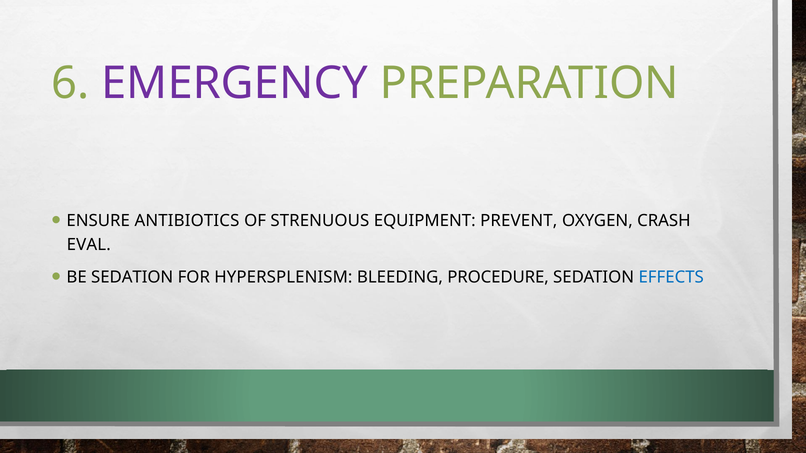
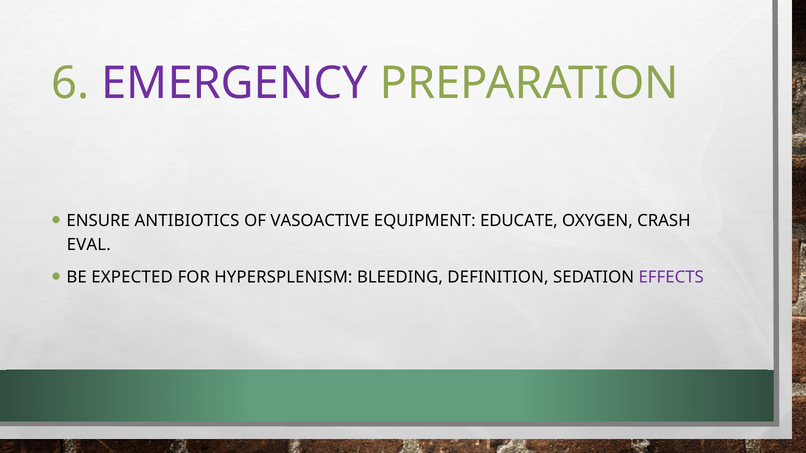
STRENUOUS: STRENUOUS -> VASOACTIVE (320, 221)
PREVENT: PREVENT -> EDUCATE (519, 221)
BE SEDATION: SEDATION -> EXPECTED (132, 277)
PROCEDURE: PROCEDURE -> DEFINITION (498, 277)
EFFECTS colour: blue -> purple (671, 277)
